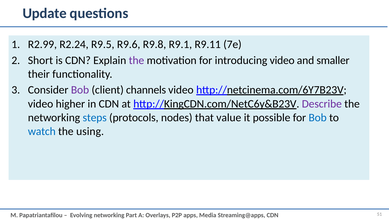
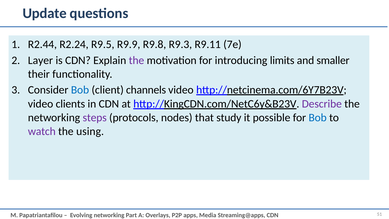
R2.99: R2.99 -> R2.44 (42, 44)
R9.6: R9.6 -> R9.9 (129, 44)
R9.1: R9.1 -> R9.3 (180, 44)
Short: Short -> Layer (40, 60)
introducing video: video -> limits (282, 60)
Bob colour: purple -> blue (80, 90)
higher: higher -> clients (70, 104)
steps colour: blue -> purple (95, 118)
value: value -> study (229, 118)
watch colour: blue -> purple (42, 131)
